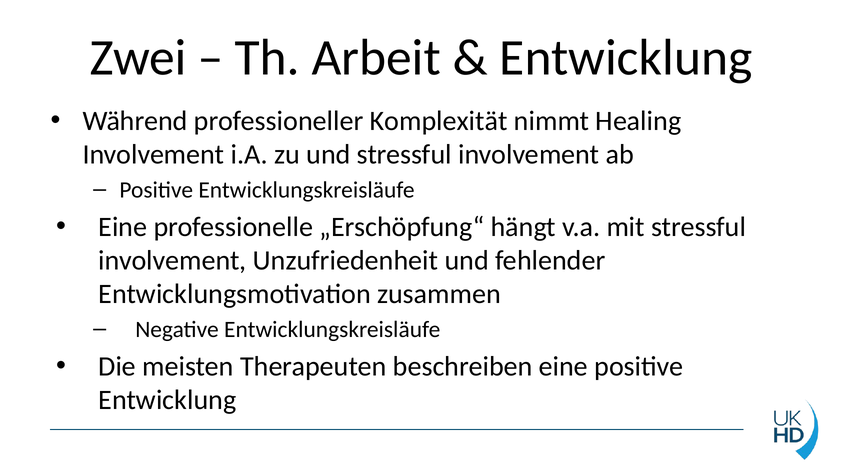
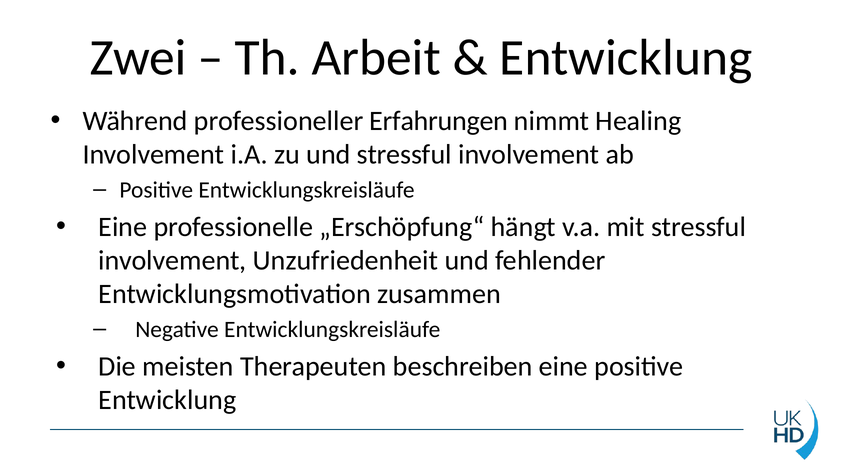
Komplexität: Komplexität -> Erfahrungen (439, 121)
